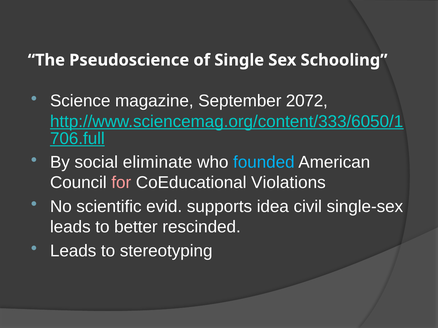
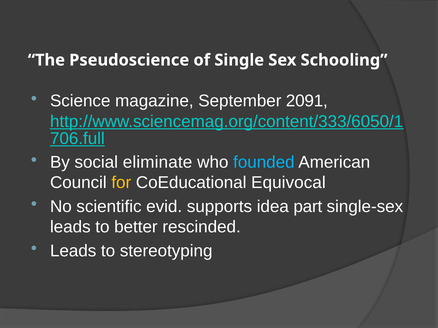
2072: 2072 -> 2091 (307, 101)
for colour: pink -> yellow (121, 183)
Violations: Violations -> Equivocal (288, 183)
civil: civil -> part (308, 207)
